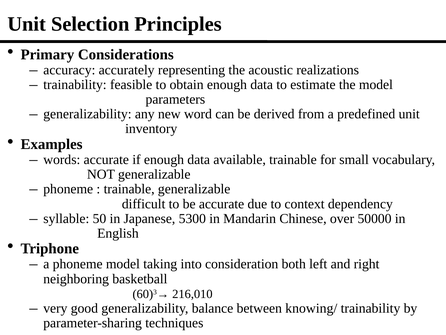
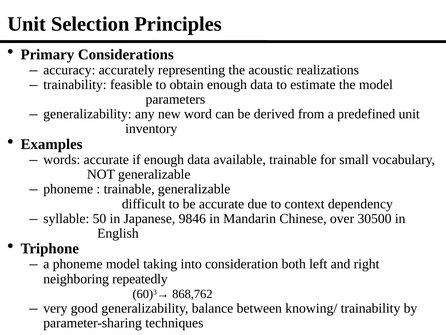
5300: 5300 -> 9846 (192, 218)
50000: 50000 -> 30500 (375, 218)
basketball: basketball -> repeatedly (140, 278)
216,010: 216,010 -> 868,762 (192, 294)
